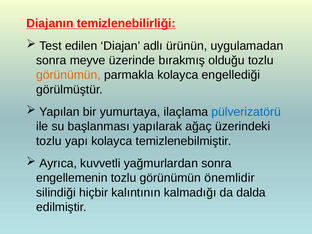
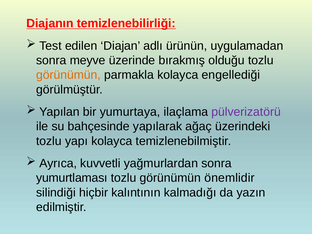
pülverizatörü colour: blue -> purple (246, 112)
başlanması: başlanması -> bahçesinde (99, 126)
engellemenin: engellemenin -> yumurtlaması (72, 178)
dalda: dalda -> yazın (251, 193)
